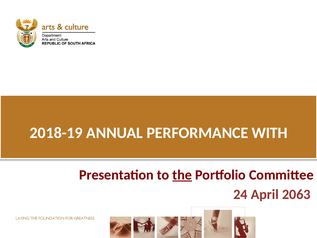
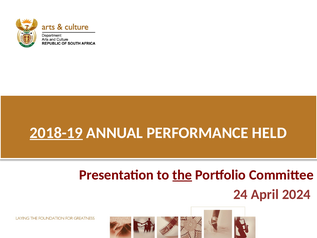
2018-19 underline: none -> present (56, 133)
WITH: WITH -> HELD (269, 133)
2063: 2063 -> 2024 (296, 194)
